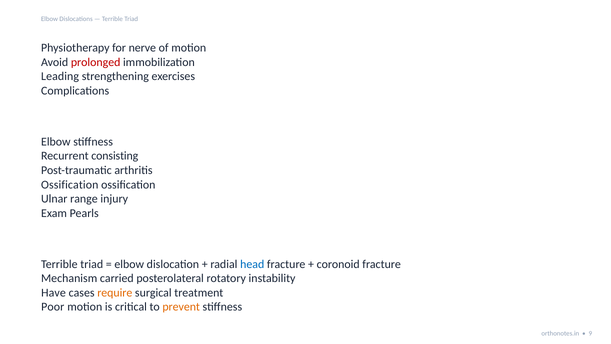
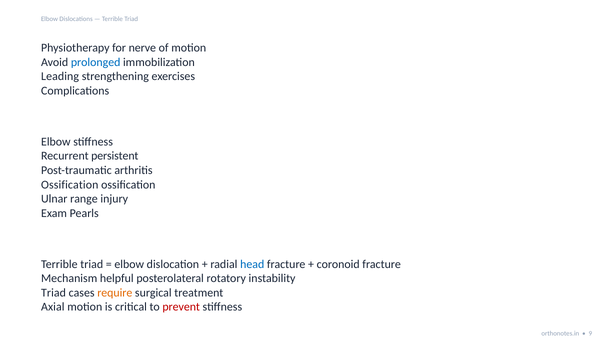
prolonged colour: red -> blue (96, 62)
consisting: consisting -> persistent (115, 156)
carried: carried -> helpful (117, 278)
Have: Have -> Triad (54, 292)
Poor: Poor -> Axial (53, 307)
prevent colour: orange -> red (181, 307)
